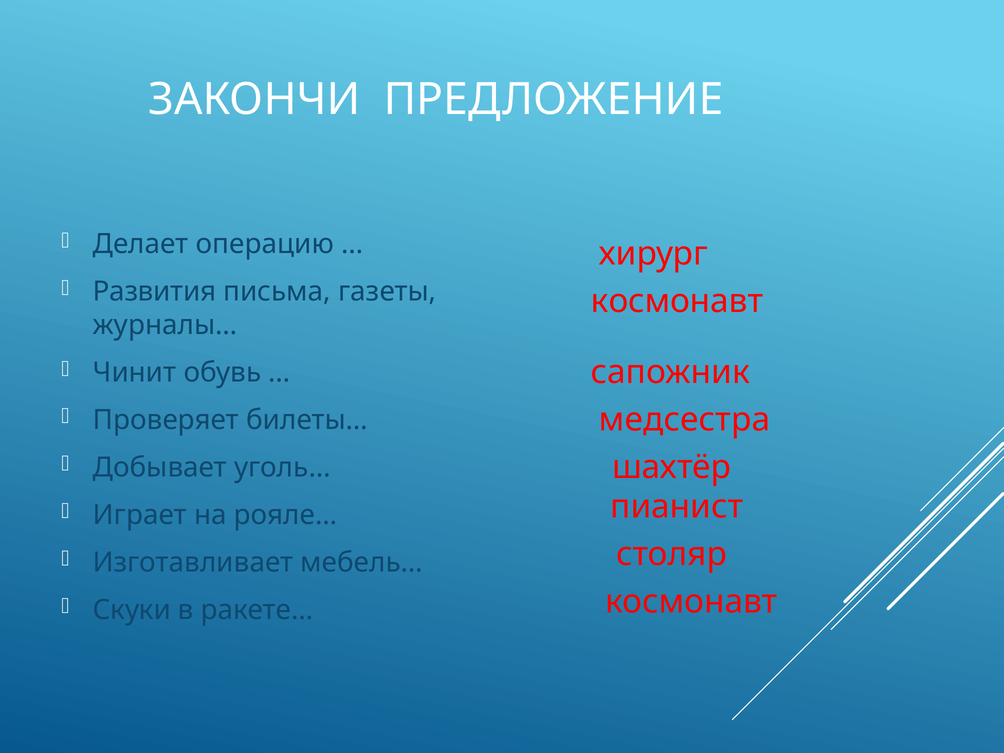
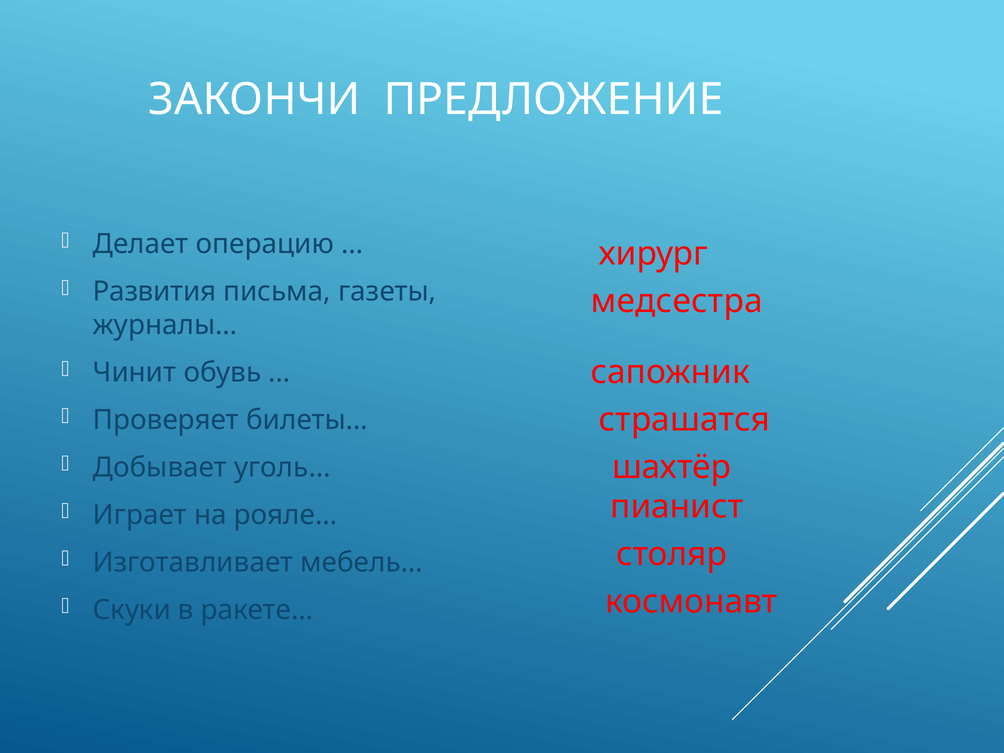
космонавт: космонавт -> медсестра (677, 301)
медсестра: медсестра -> страшатся (685, 420)
